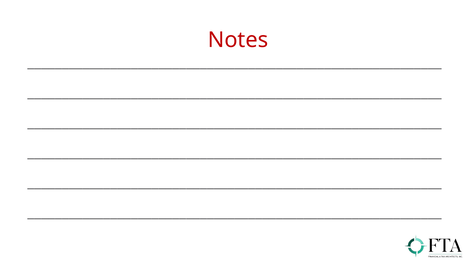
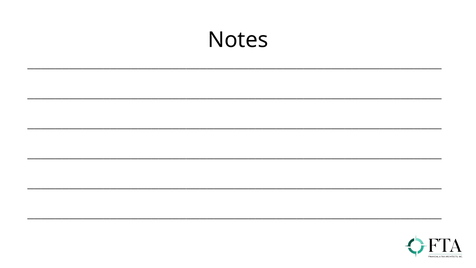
Notes colour: red -> black (238, 40)
